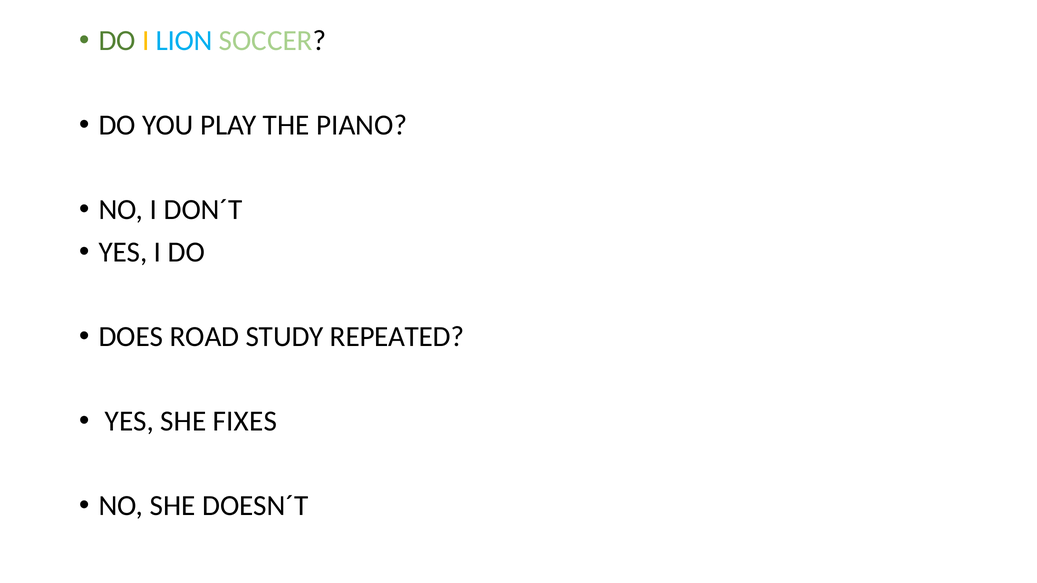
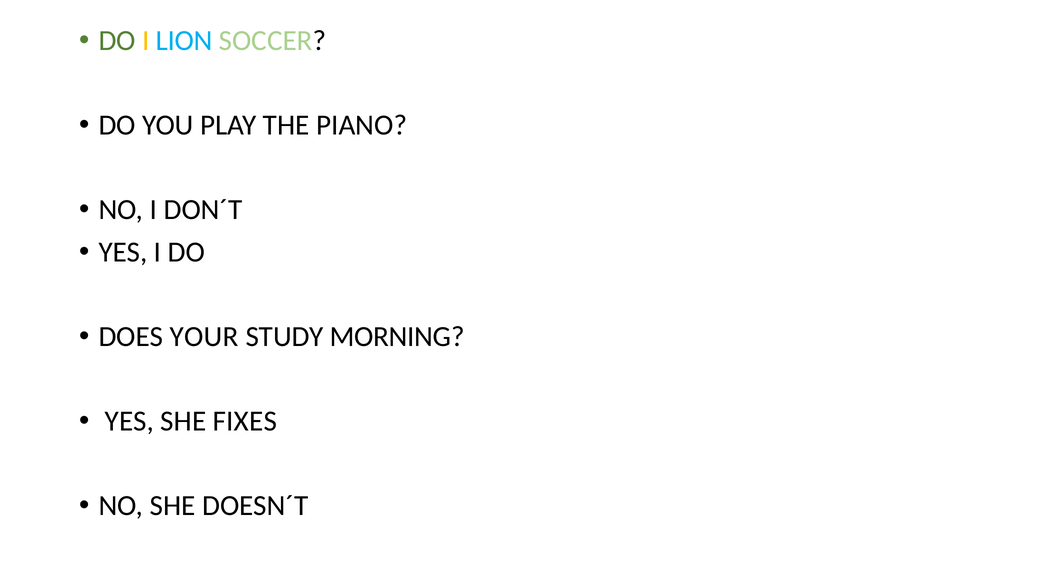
ROAD: ROAD -> YOUR (204, 337)
REPEATED: REPEATED -> MORNING (397, 337)
